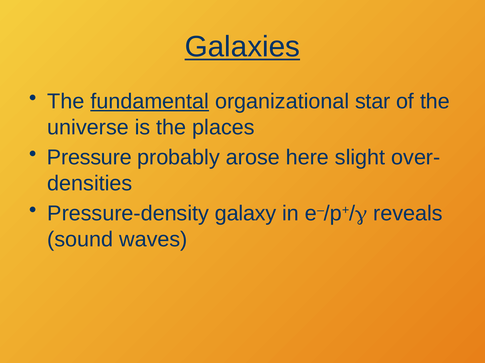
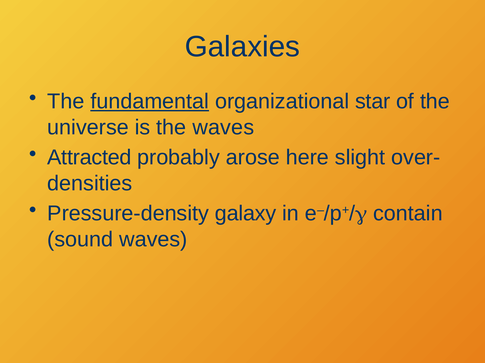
Galaxies underline: present -> none (242, 47)
the places: places -> waves (223, 128)
Pressure: Pressure -> Attracted (89, 158)
reveals: reveals -> contain (408, 214)
